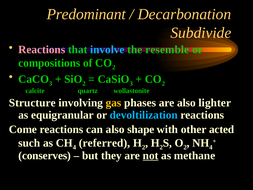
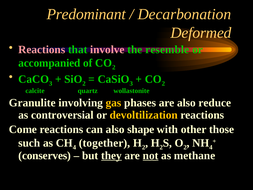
Subdivide: Subdivide -> Deformed (201, 33)
involve colour: light blue -> pink (107, 49)
compositions: compositions -> accompanied (49, 63)
Structure: Structure -> Granulite (32, 103)
lighter: lighter -> reduce (215, 103)
equigranular: equigranular -> controversial (62, 115)
devoltilization colour: light blue -> yellow (144, 115)
acted: acted -> those (222, 129)
referred: referred -> together (105, 143)
they underline: none -> present (111, 155)
